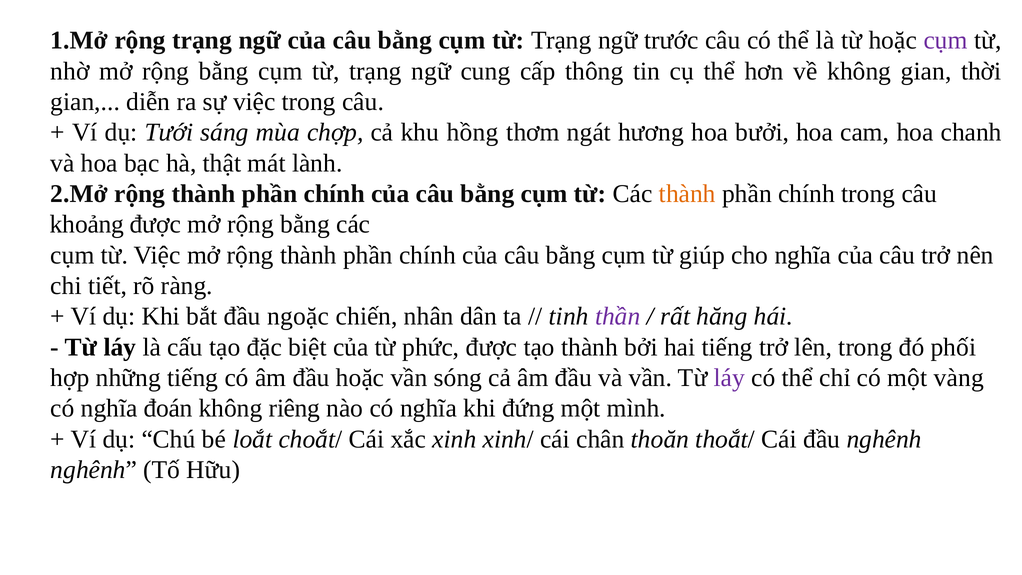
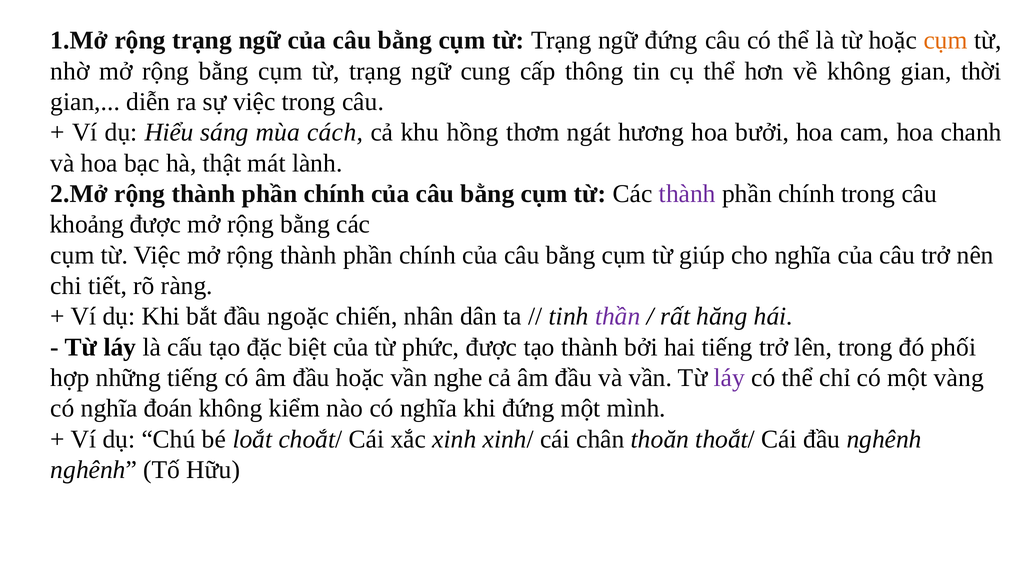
ngữ trước: trước -> đứng (671, 40)
cụm colour: purple -> orange (946, 40)
Tưới: Tưới -> Hiểu (169, 132)
chợp: chợp -> cách (335, 132)
thành colour: orange -> purple (687, 194)
sóng: sóng -> nghe (458, 378)
riêng: riêng -> kiểm (294, 408)
